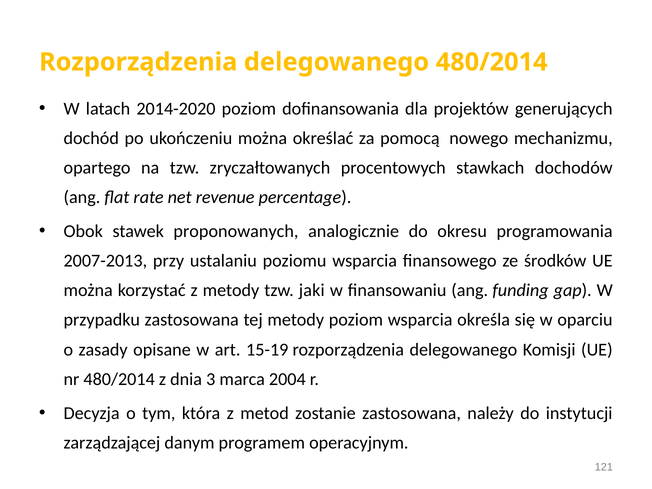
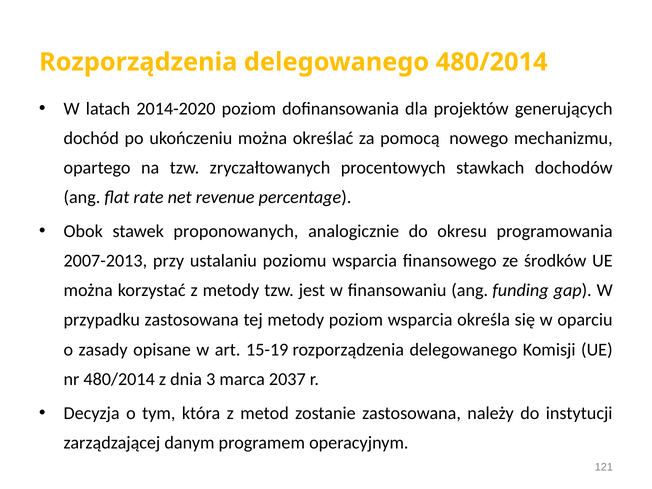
jaki: jaki -> jest (312, 290)
2004: 2004 -> 2037 (287, 379)
